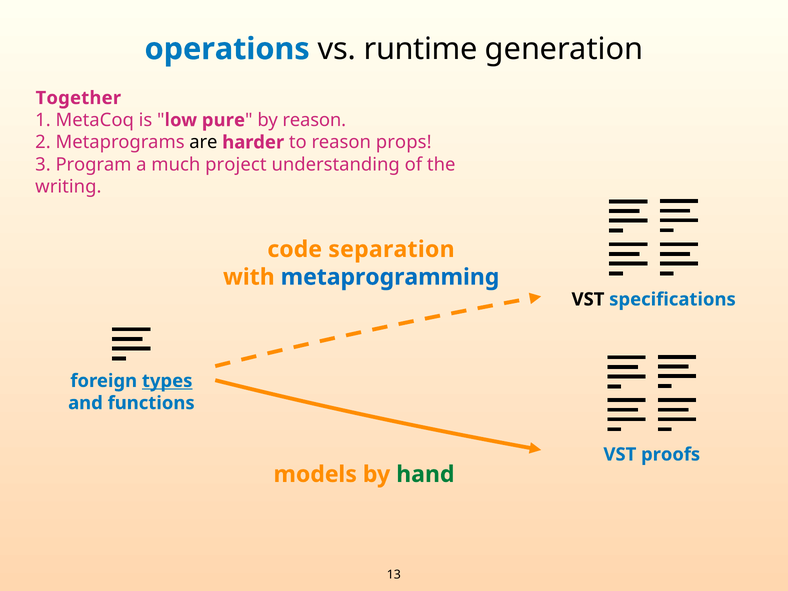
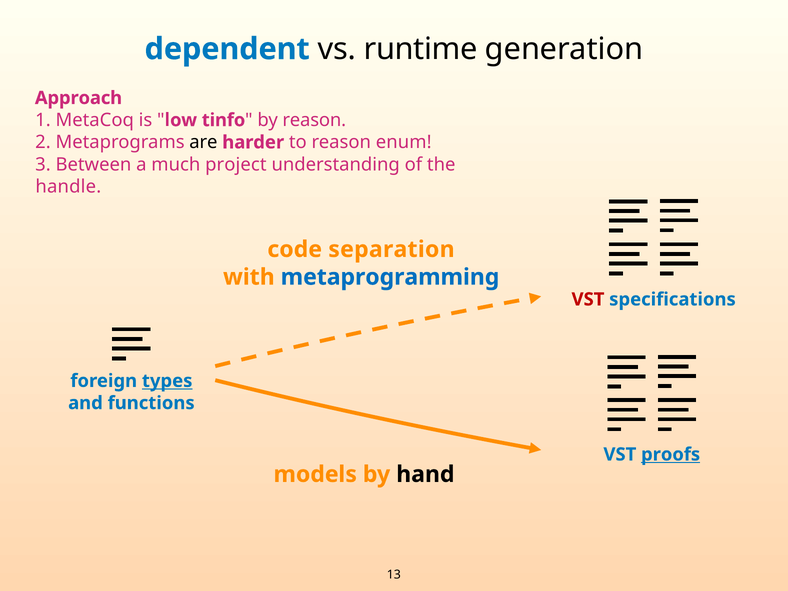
operations: operations -> dependent (227, 49)
Together: Together -> Approach (79, 98)
pure: pure -> tinfo (224, 120)
props: props -> enum (404, 142)
Program: Program -> Between (93, 164)
writing: writing -> handle (68, 187)
VST colour: black -> red (588, 299)
proofs underline: none -> present (671, 454)
hand colour: green -> black (425, 474)
